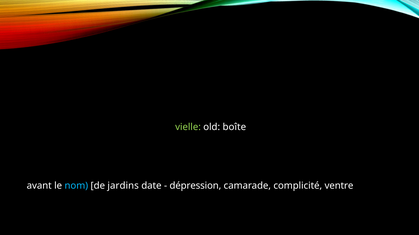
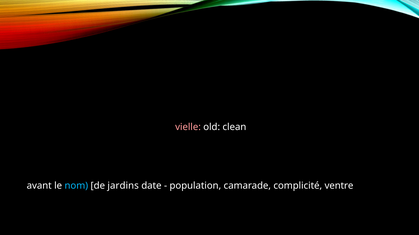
vielle colour: light green -> pink (188, 127)
boîte: boîte -> clean (234, 127)
dépression: dépression -> population (195, 186)
